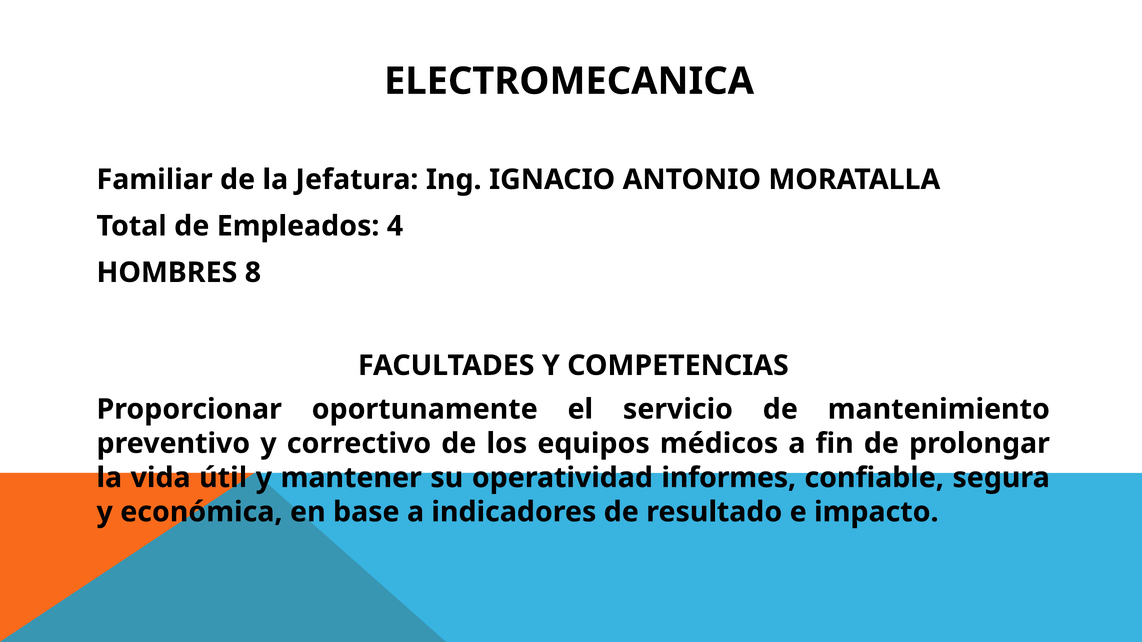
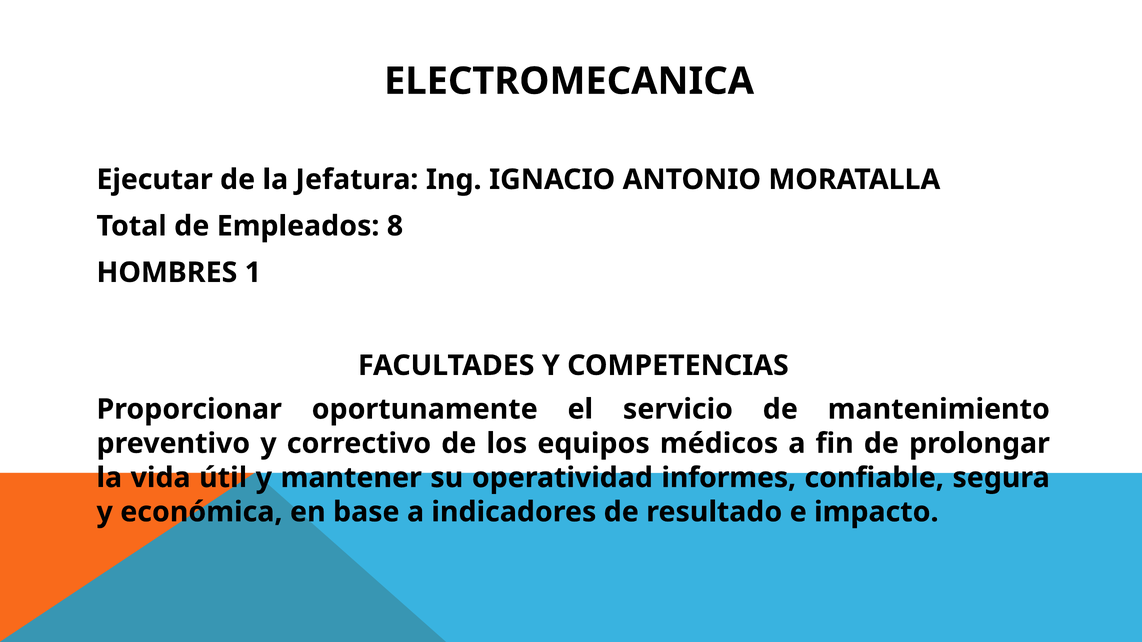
Familiar: Familiar -> Ejecutar (155, 180)
4: 4 -> 8 (395, 226)
8: 8 -> 1 (253, 273)
